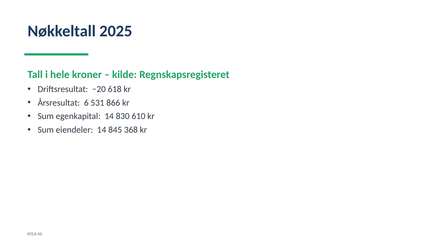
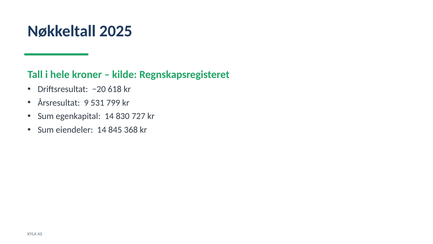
6: 6 -> 9 (86, 103)
866: 866 -> 799 (113, 103)
610: 610 -> 727 (138, 116)
